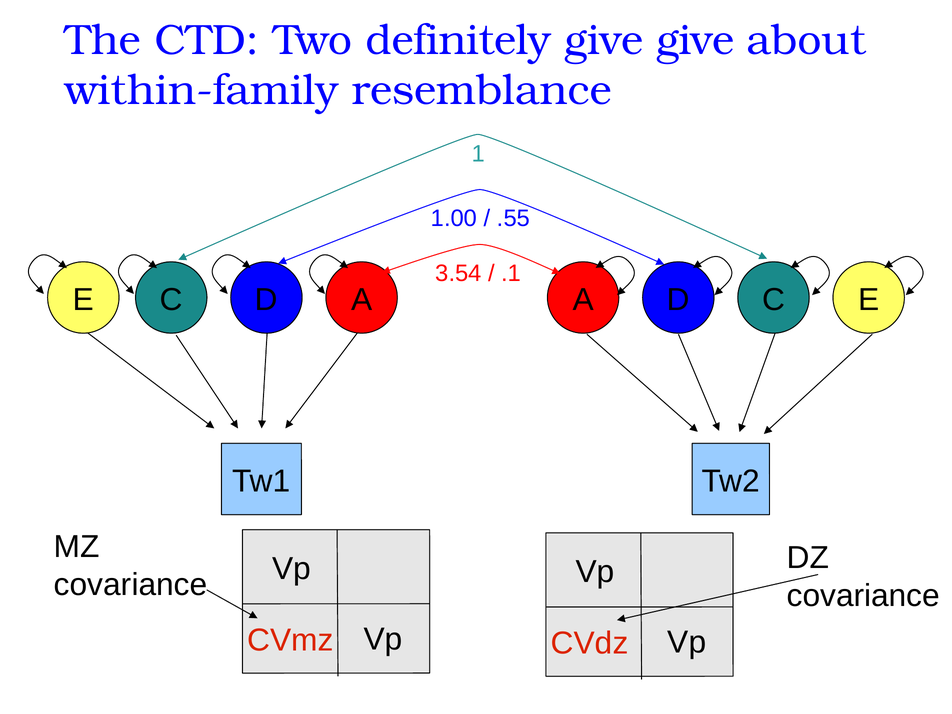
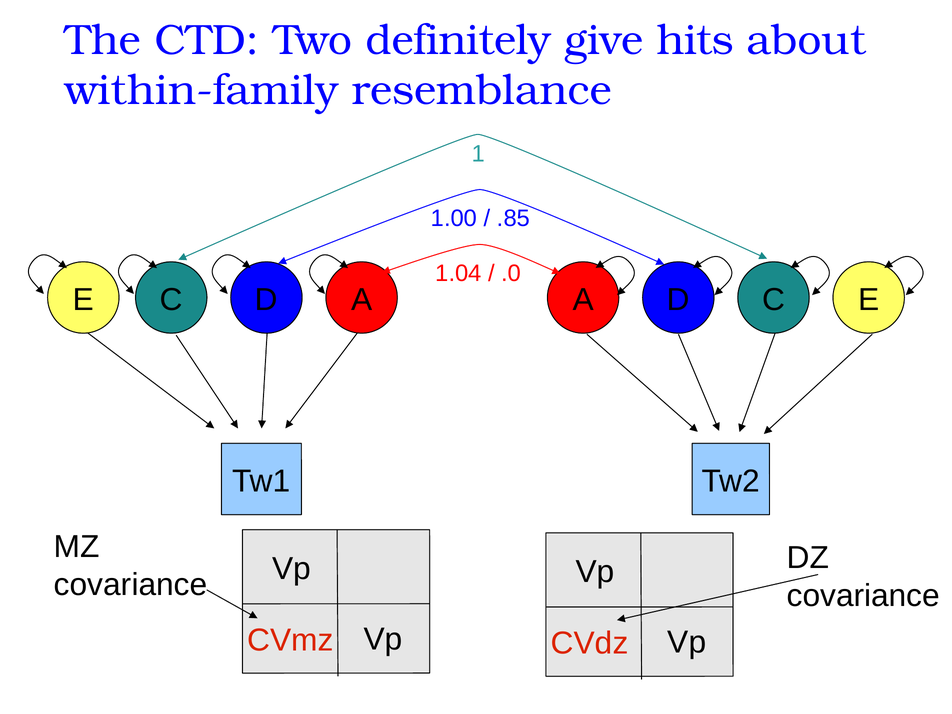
give give: give -> hits (695, 40)
.55: .55 -> .85 (513, 218)
3.54: 3.54 -> 1.04 (458, 273)
.1: .1 -> .0 (511, 273)
